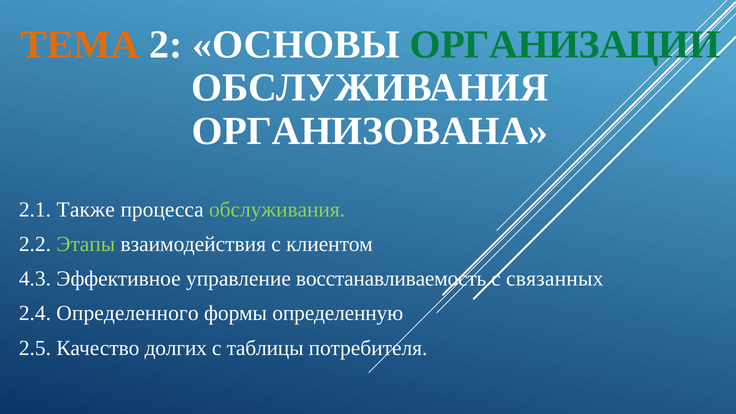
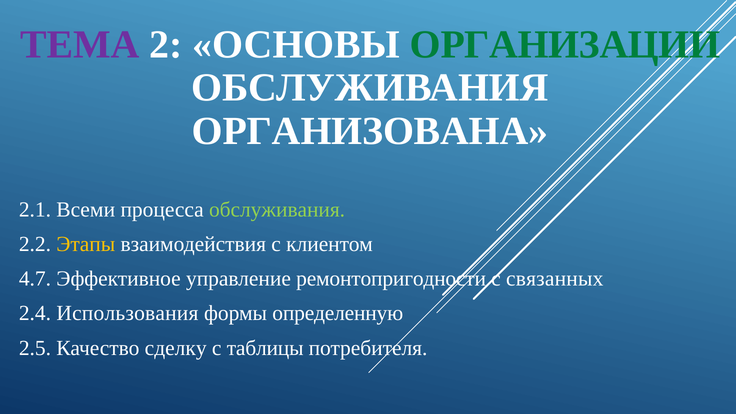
ТЕМА colour: orange -> purple (80, 45)
Также: Также -> Всеми (86, 209)
Этапы colour: light green -> yellow (86, 244)
4.3: 4.3 -> 4.7 (35, 279)
восстанавливаемость: восстанавливаемость -> ремонтопригодности (391, 279)
Определенного: Определенного -> Использования (127, 313)
долгих: долгих -> сделку (176, 348)
